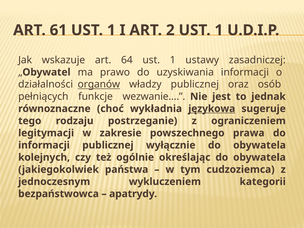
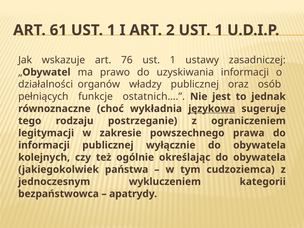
64: 64 -> 76 (127, 60)
organów underline: present -> none (99, 84)
wezwanie…: wezwanie… -> ostatnich… (154, 97)
